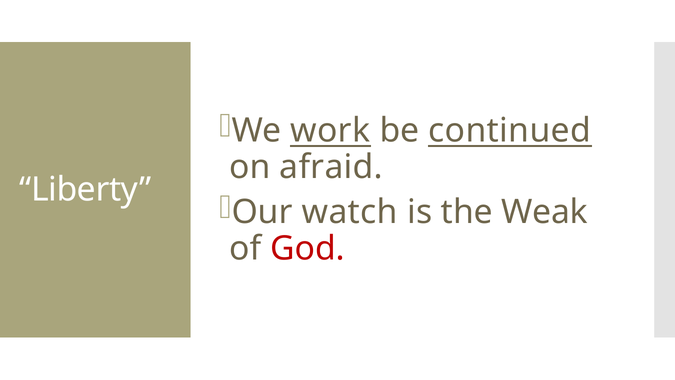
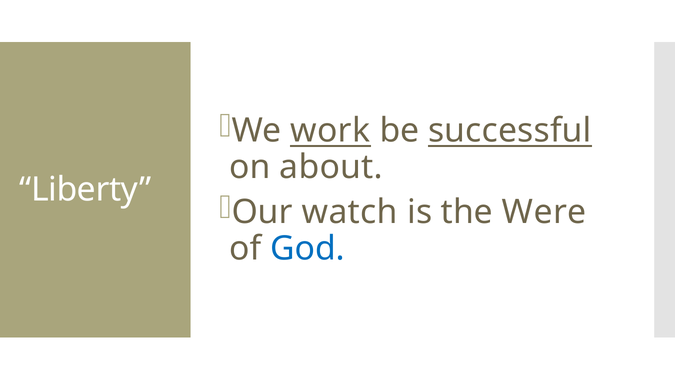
continued: continued -> successful (510, 130)
afraid: afraid -> about (331, 167)
Weak: Weak -> Were (544, 212)
God colour: red -> blue (308, 248)
